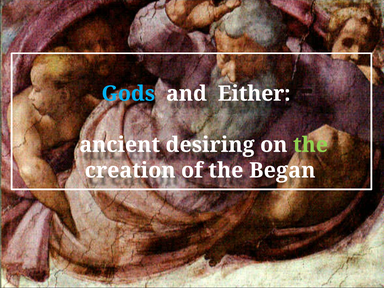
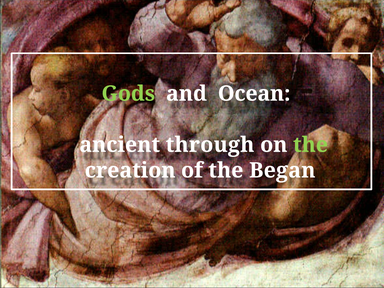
Gods colour: light blue -> light green (128, 94)
Either: Either -> Ocean (254, 94)
desiring: desiring -> through (210, 145)
